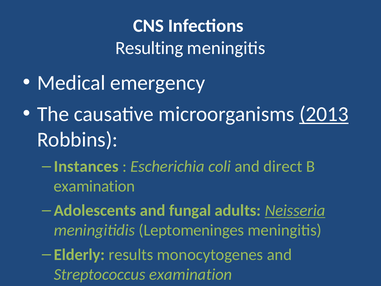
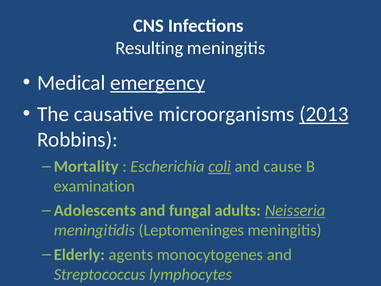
emergency underline: none -> present (158, 83)
Instances: Instances -> Mortality (86, 166)
coli underline: none -> present (220, 166)
direct: direct -> cause (283, 166)
results: results -> agents (131, 254)
Streptococcus examination: examination -> lymphocytes (191, 274)
